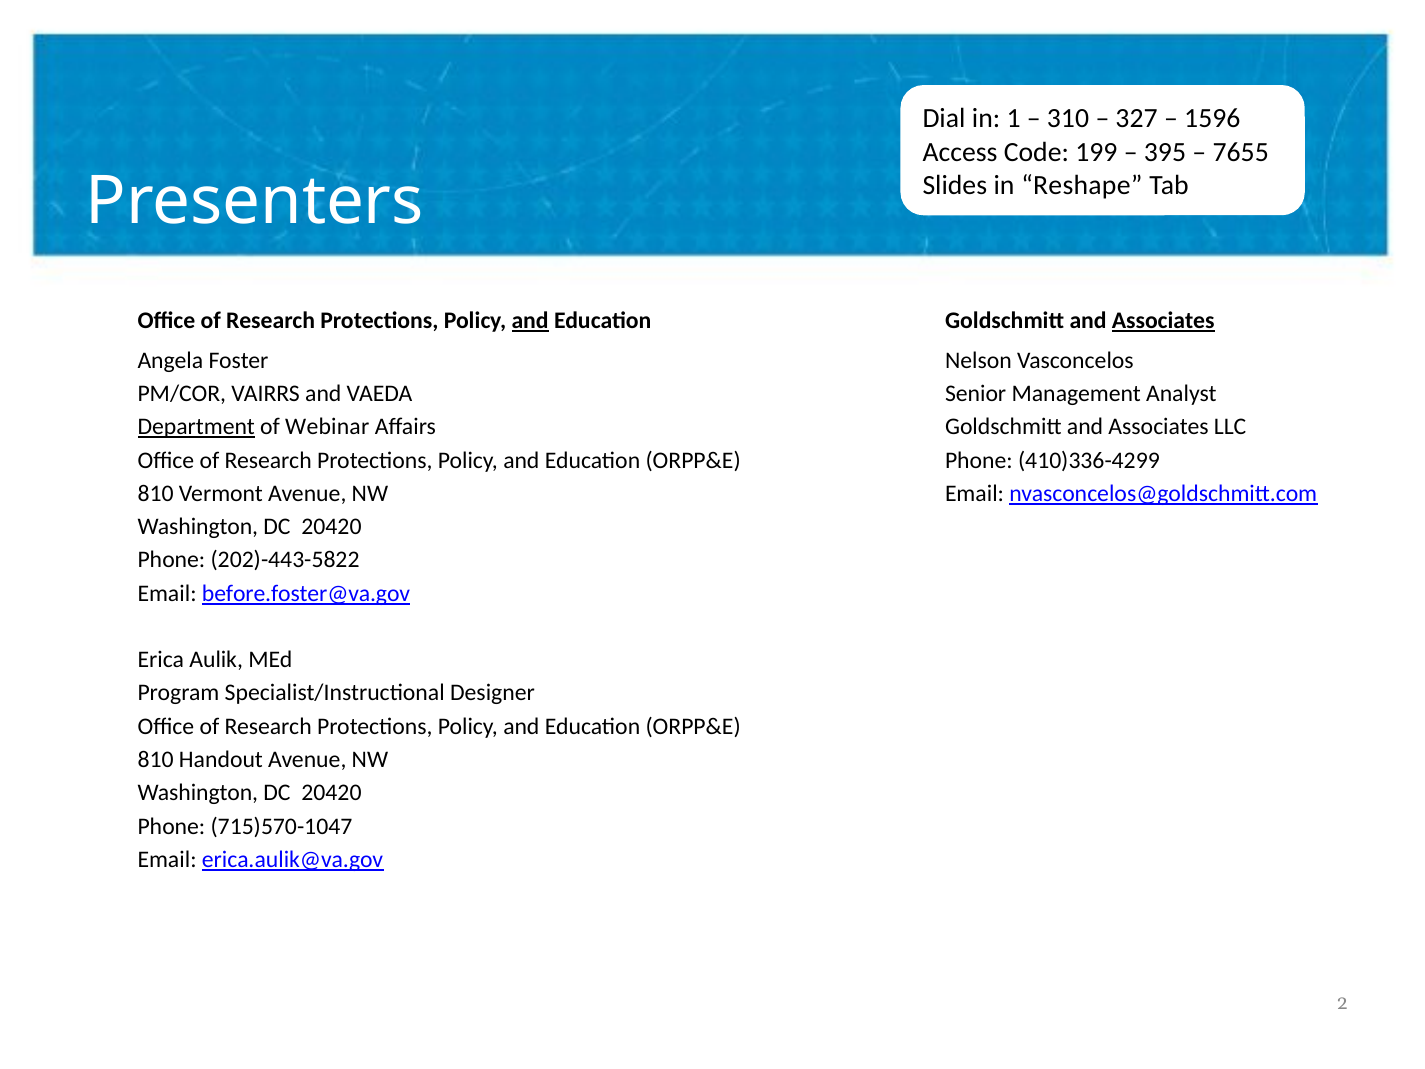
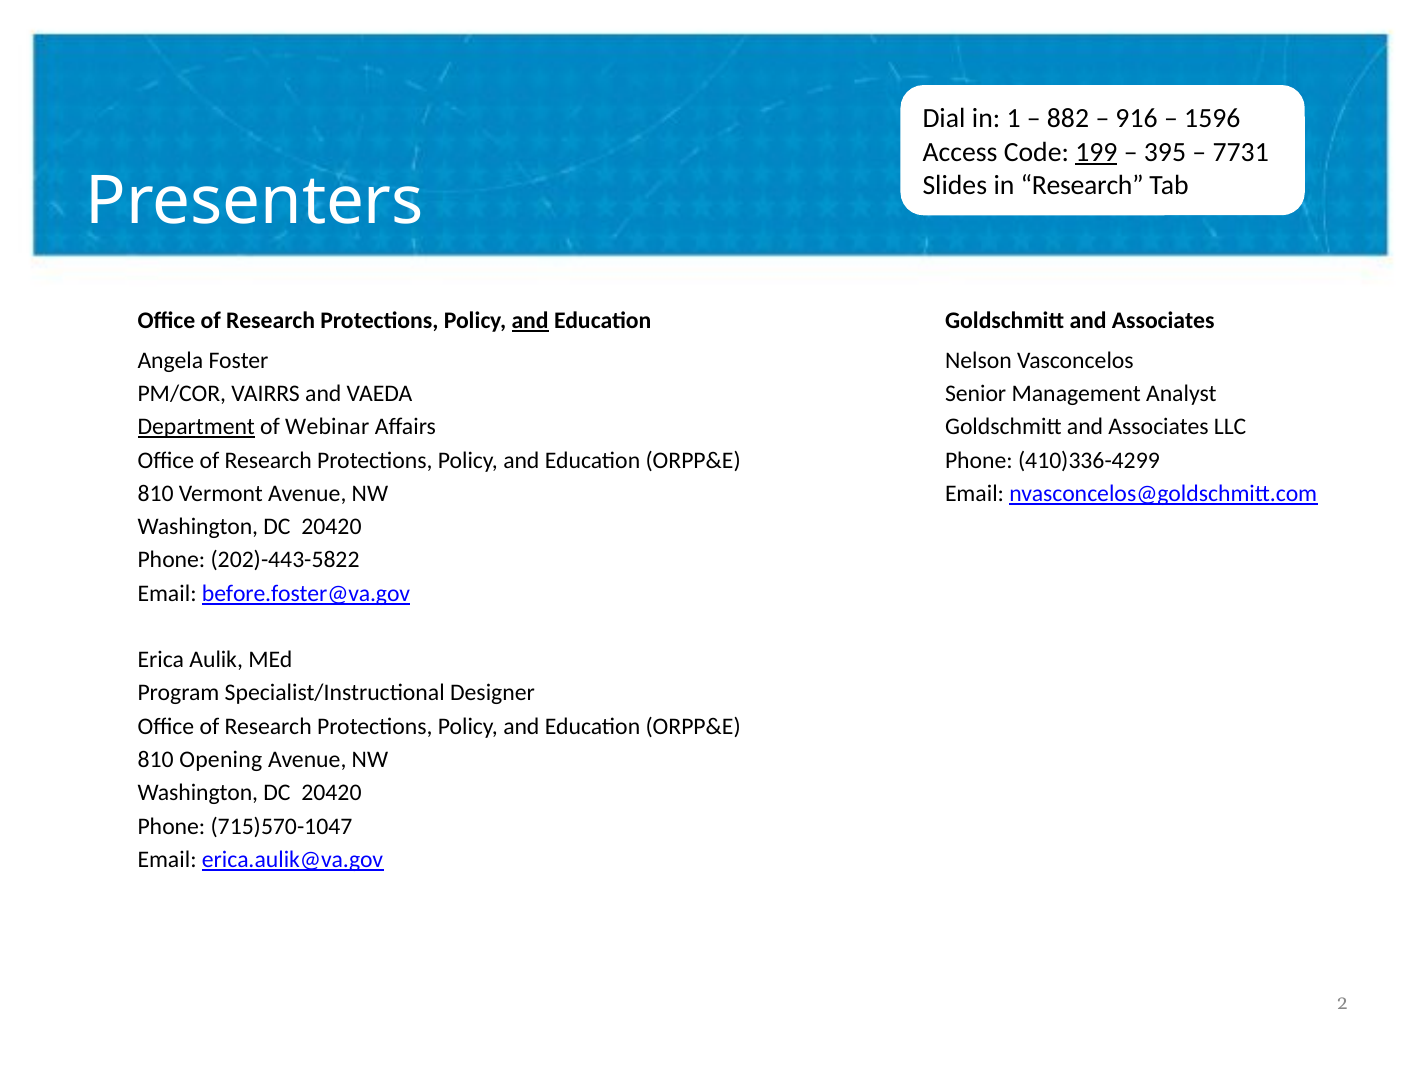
310: 310 -> 882 (1068, 119)
327: 327 -> 916 (1137, 119)
199 underline: none -> present (1096, 152)
7655: 7655 -> 7731 (1241, 152)
in Reshape: Reshape -> Research (1082, 185)
Associates underline: present -> none (1163, 321)
Handout: Handout -> Opening (221, 759)
